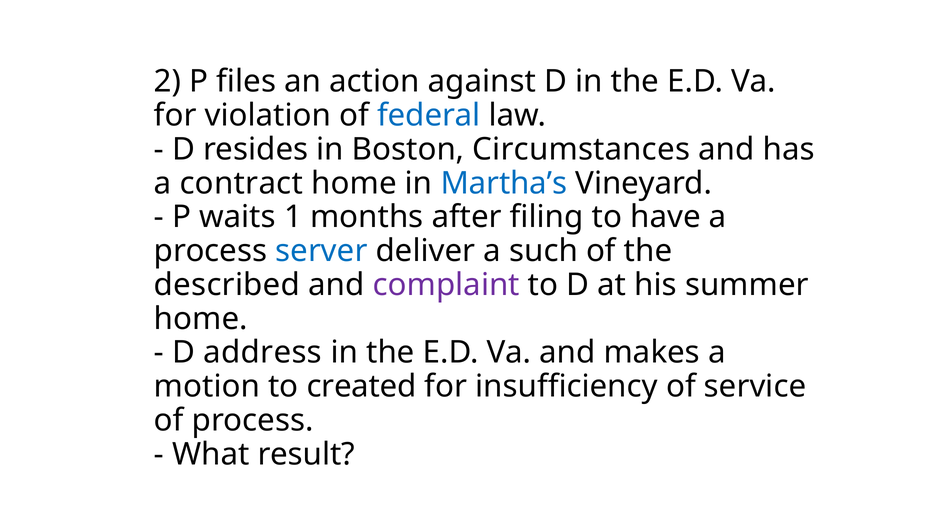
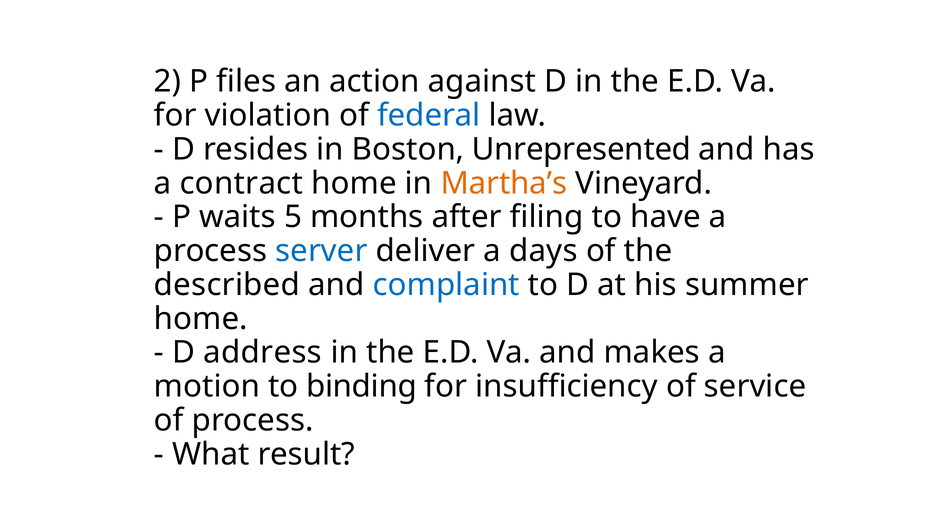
Circumstances: Circumstances -> Unrepresented (581, 149)
Martha’s colour: blue -> orange (504, 183)
1: 1 -> 5 (293, 217)
such: such -> days (543, 251)
complaint colour: purple -> blue (446, 285)
created: created -> binding (362, 386)
